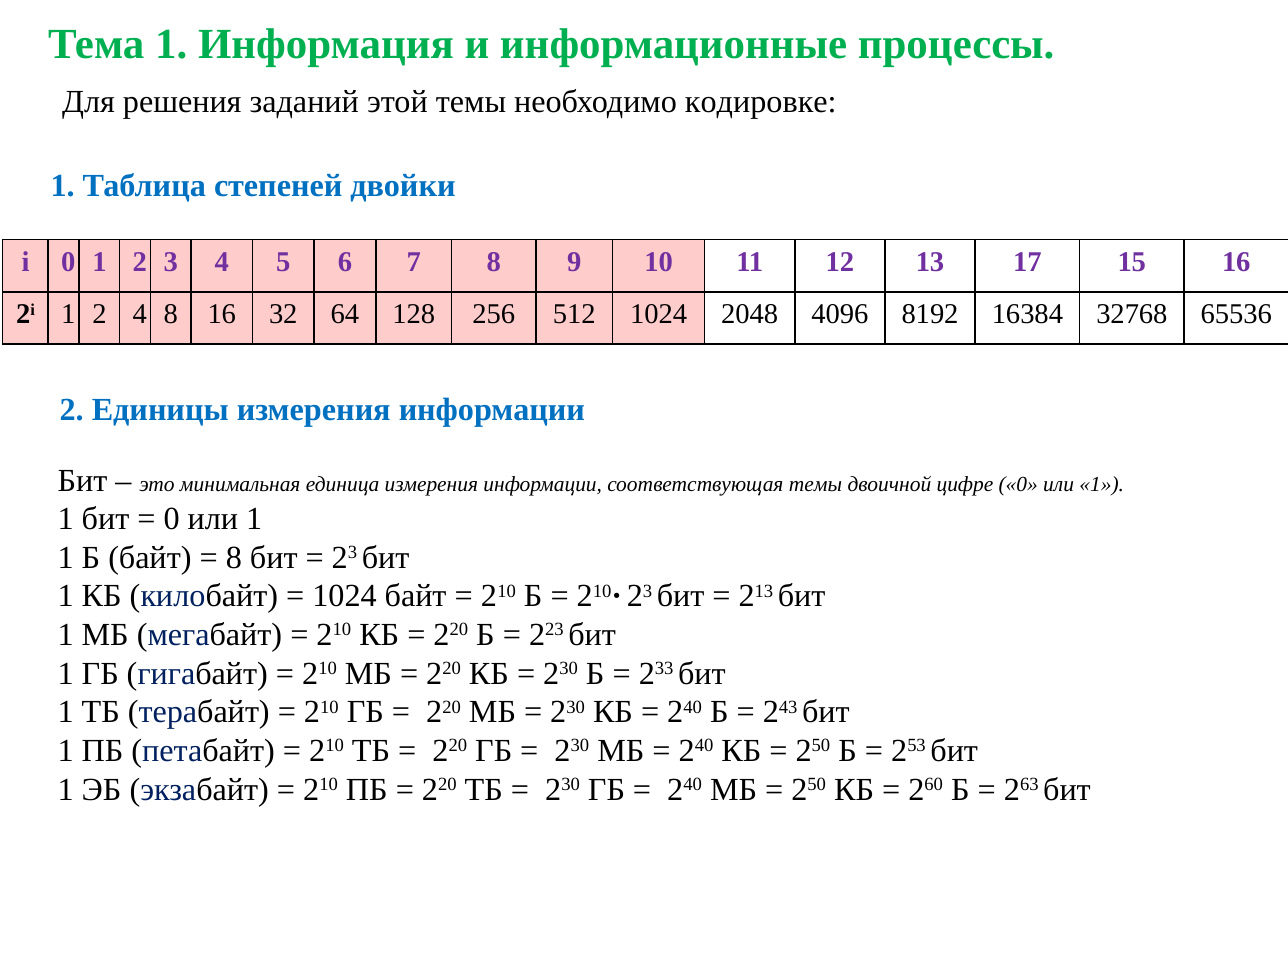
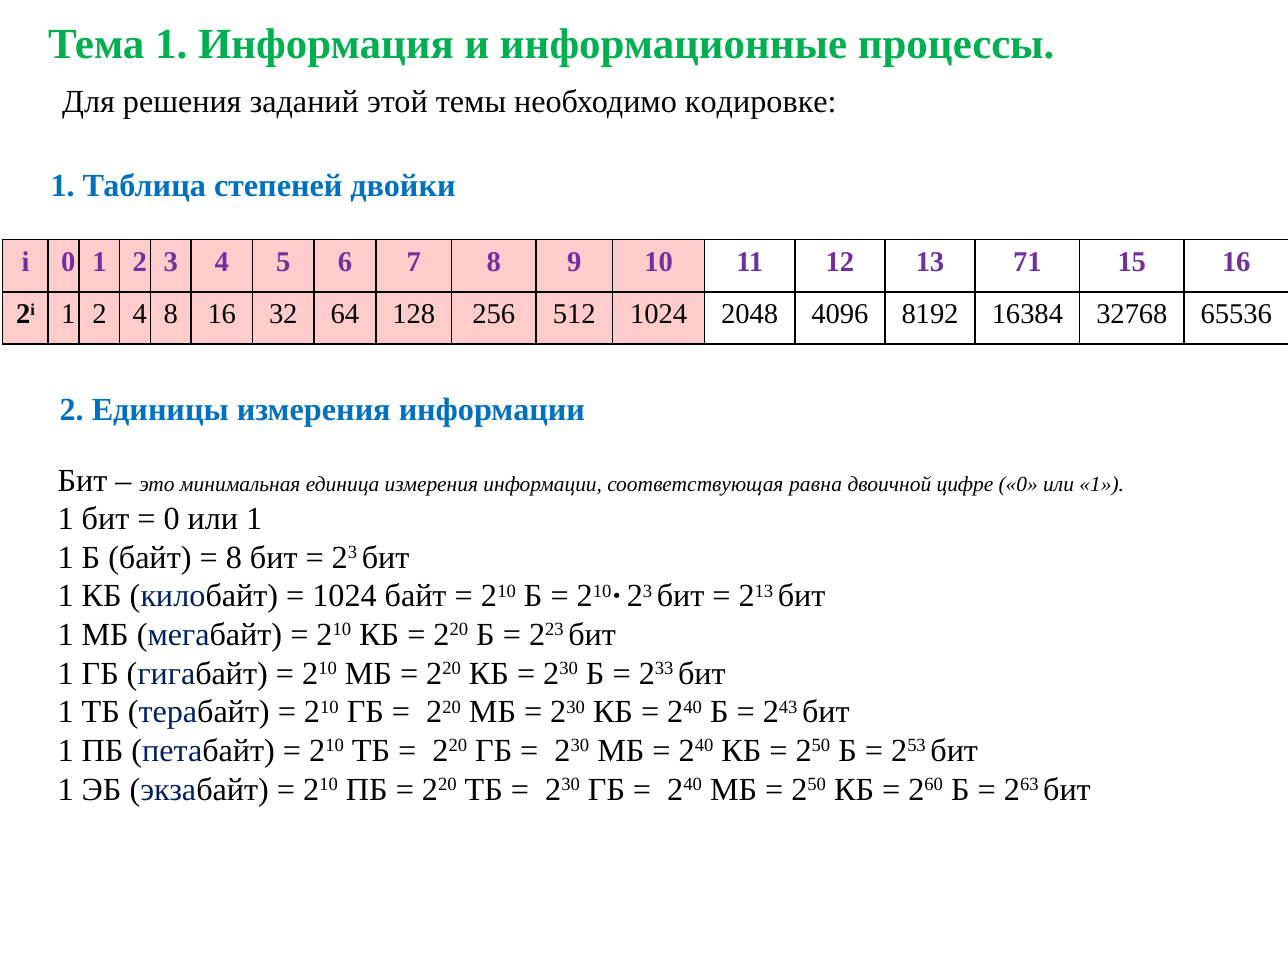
17: 17 -> 71 (1027, 262)
соответствующая темы: темы -> равна (815, 484)
